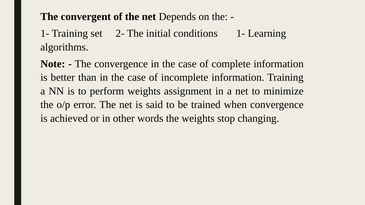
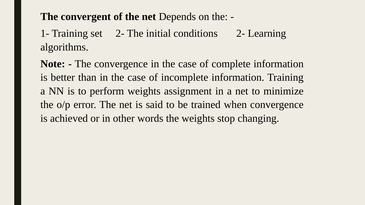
conditions 1-: 1- -> 2- (241, 33)
